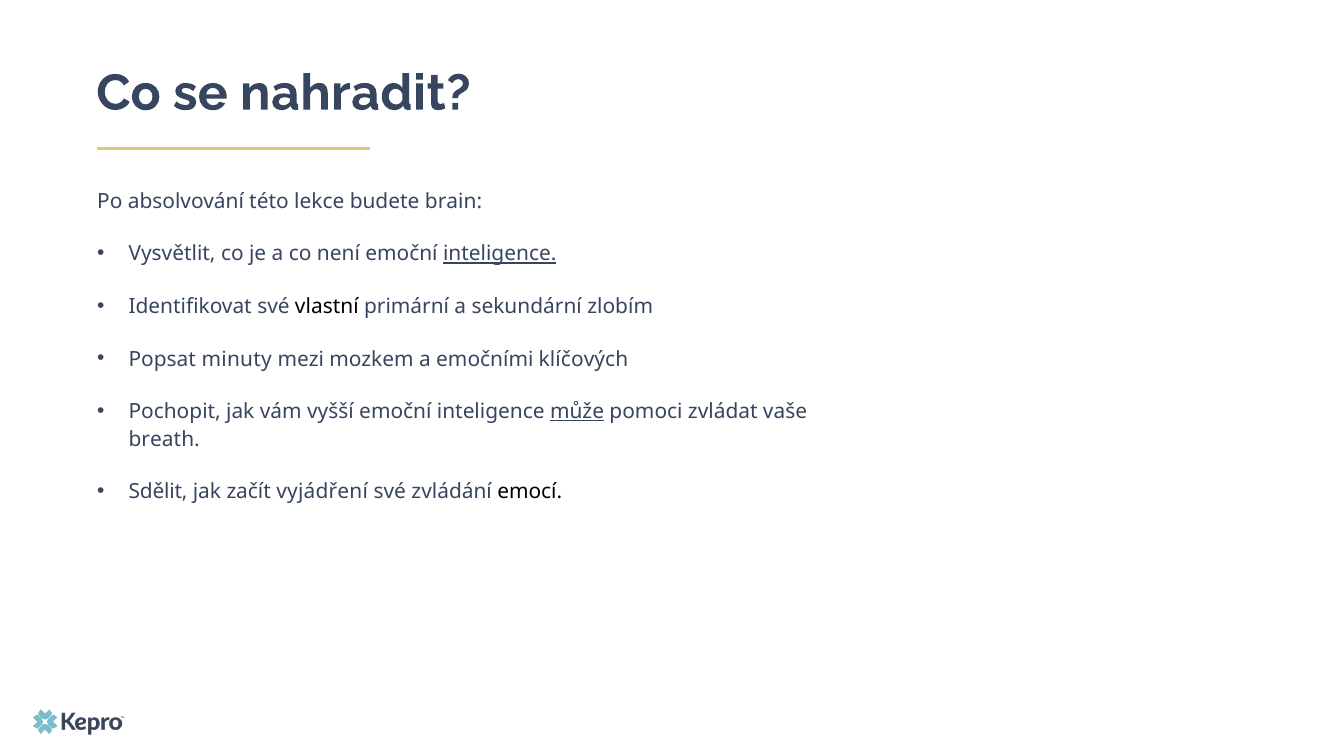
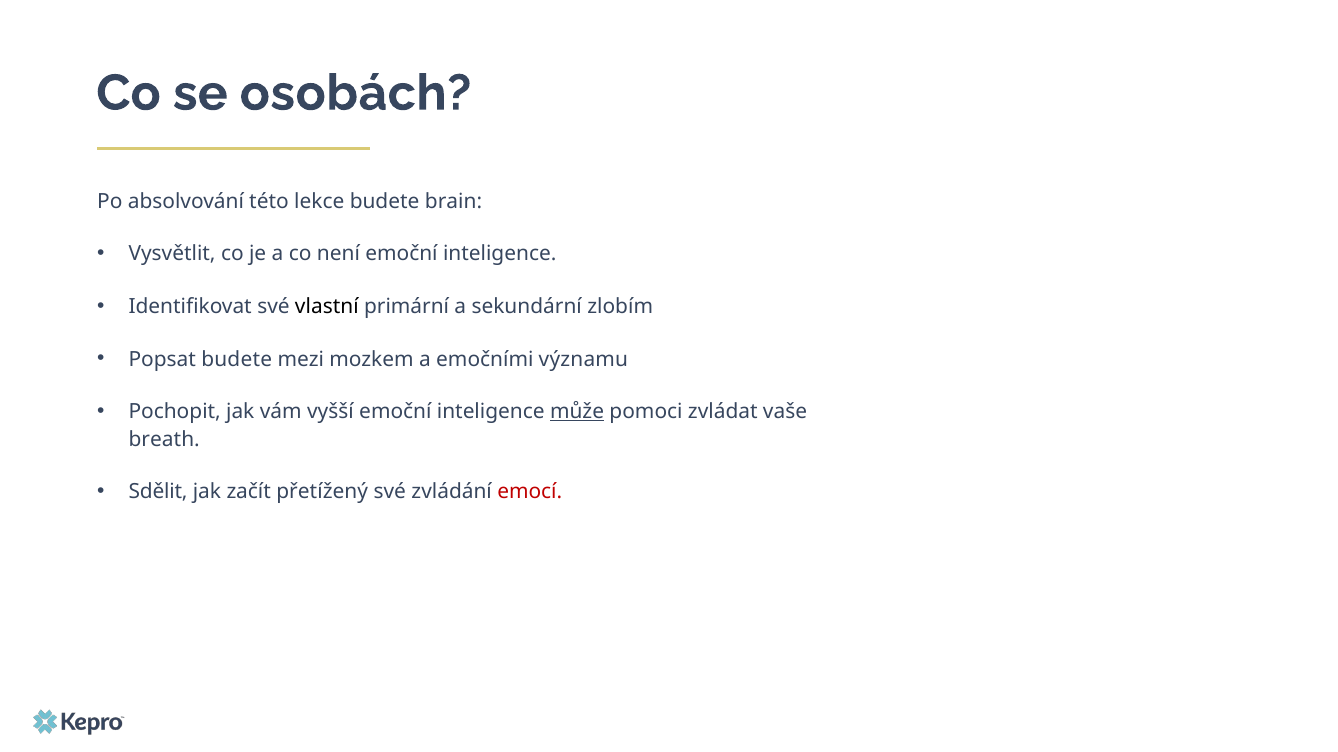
nahradit: nahradit -> osobách (355, 93)
inteligence underline: present -> none (500, 254)
Popsat minuty: minuty -> budete (237, 359)
klíčových: klíčových -> významu (583, 359)
vyjádření: vyjádření -> přetížený (322, 492)
emocí colour: black -> red (530, 492)
